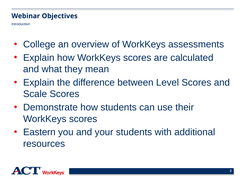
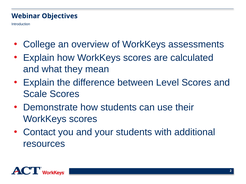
Eastern: Eastern -> Contact (39, 133)
